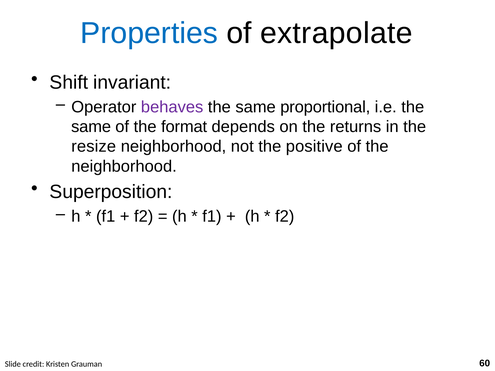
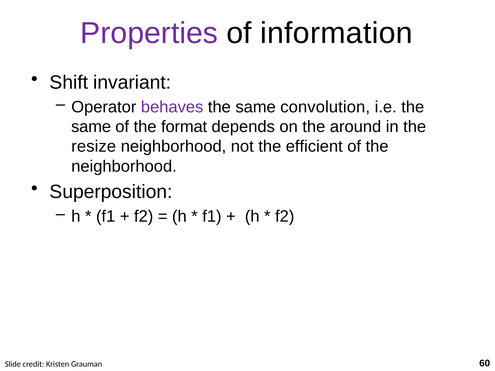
Properties colour: blue -> purple (149, 33)
extrapolate: extrapolate -> information (336, 33)
proportional: proportional -> convolution (325, 107)
returns: returns -> around (356, 127)
positive: positive -> efficient (314, 147)
